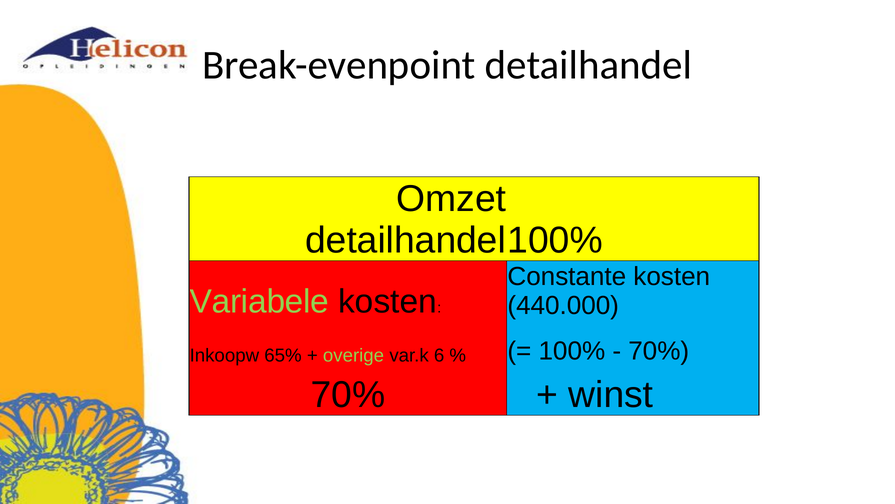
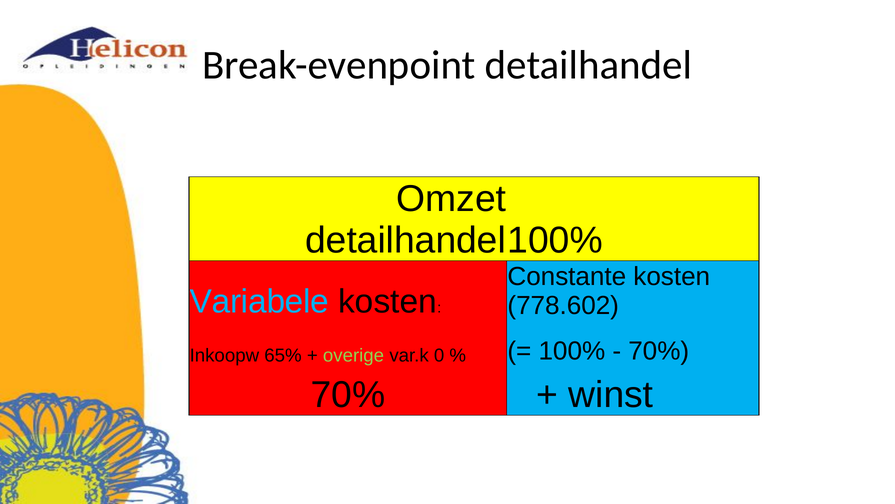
Variabele colour: light green -> light blue (259, 301)
440.000: 440.000 -> 778.602 (563, 305)
6: 6 -> 0 (439, 355)
